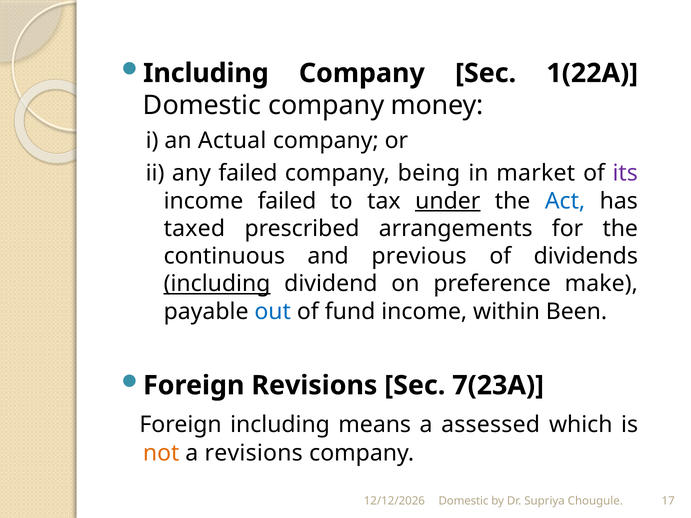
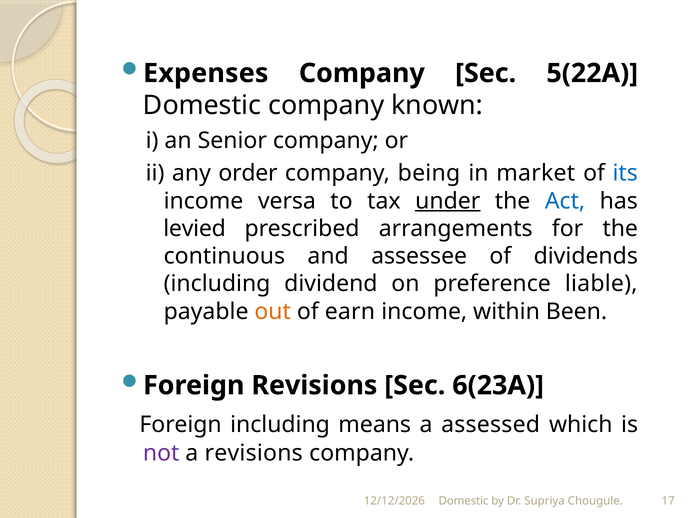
Including: Including -> Expenses (206, 73)
1(22A: 1(22A -> 5(22A (592, 73)
money: money -> known (437, 105)
Actual: Actual -> Senior (232, 140)
any failed: failed -> order (248, 173)
its colour: purple -> blue (625, 173)
income failed: failed -> versa (287, 201)
taxed: taxed -> levied (195, 229)
previous: previous -> assessee (419, 256)
including underline: present -> none (217, 284)
make: make -> liable (601, 284)
out colour: blue -> orange (273, 312)
fund: fund -> earn (350, 312)
7(23A: 7(23A -> 6(23A (498, 386)
not colour: orange -> purple (161, 453)
